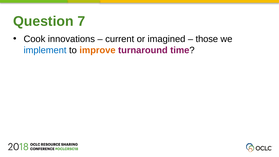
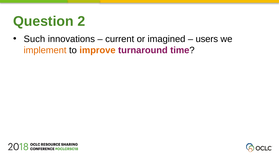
7: 7 -> 2 (81, 21)
Cook: Cook -> Such (34, 39)
those: those -> users (207, 39)
implement colour: blue -> orange (45, 50)
